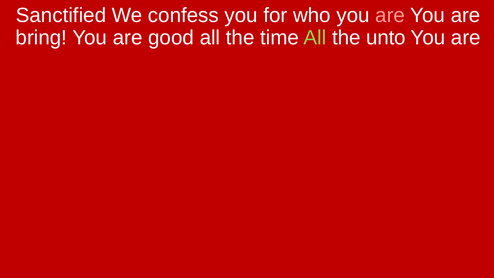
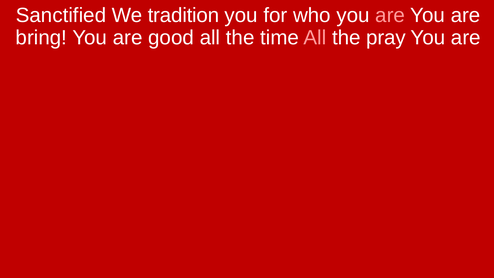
confess: confess -> tradition (184, 15)
All colour: light green -> pink (315, 38)
unto: unto -> pray (386, 38)
